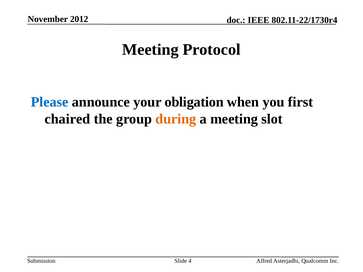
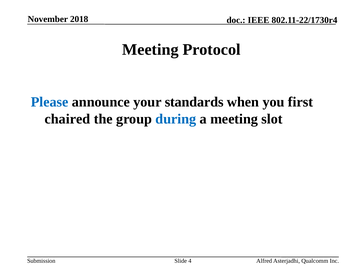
2012: 2012 -> 2018 (79, 19)
obligation: obligation -> standards (194, 102)
during colour: orange -> blue (176, 119)
